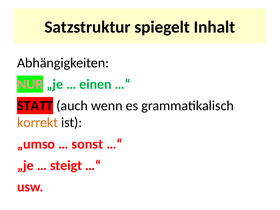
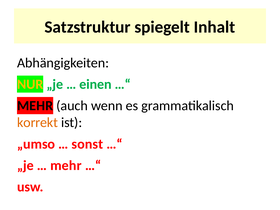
NUR colour: pink -> yellow (30, 84)
STATT: STATT -> MEHR (35, 106)
steigt: steigt -> mehr (66, 165)
